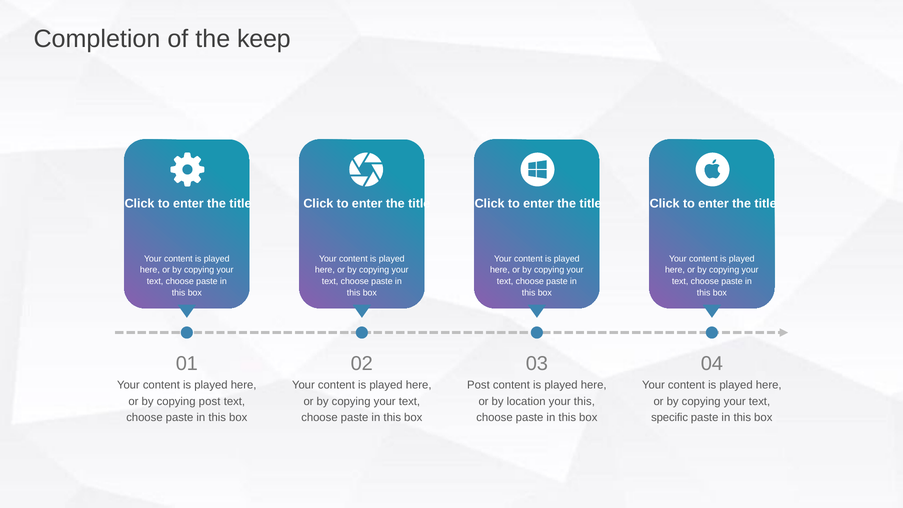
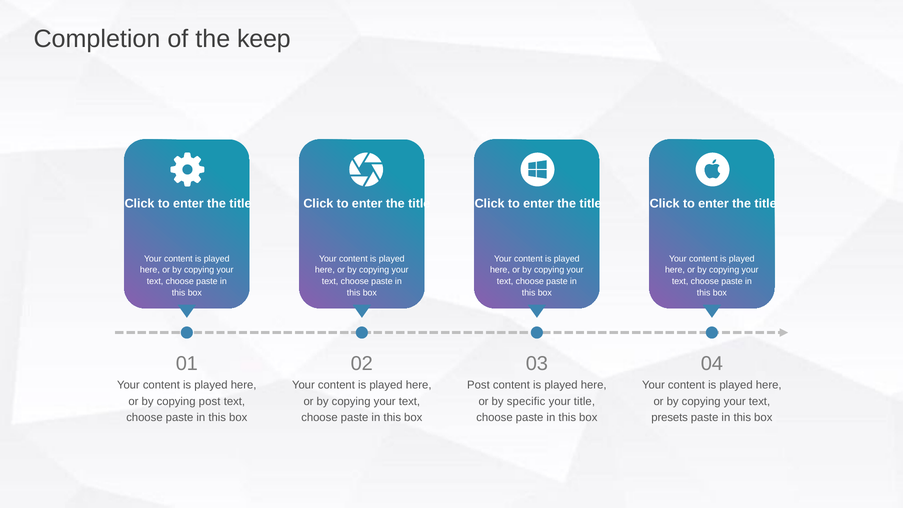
location: location -> specific (526, 401)
your this: this -> title (584, 401)
specific: specific -> presets (670, 418)
